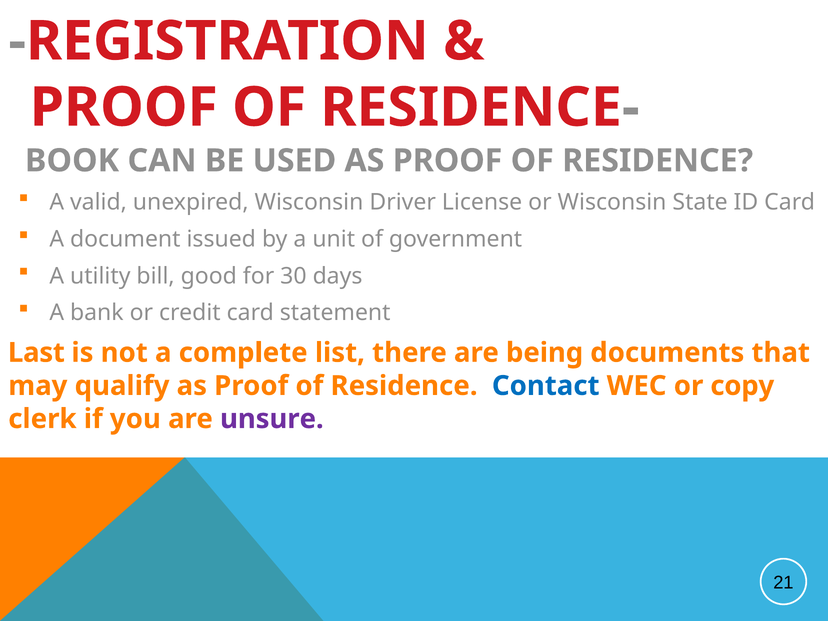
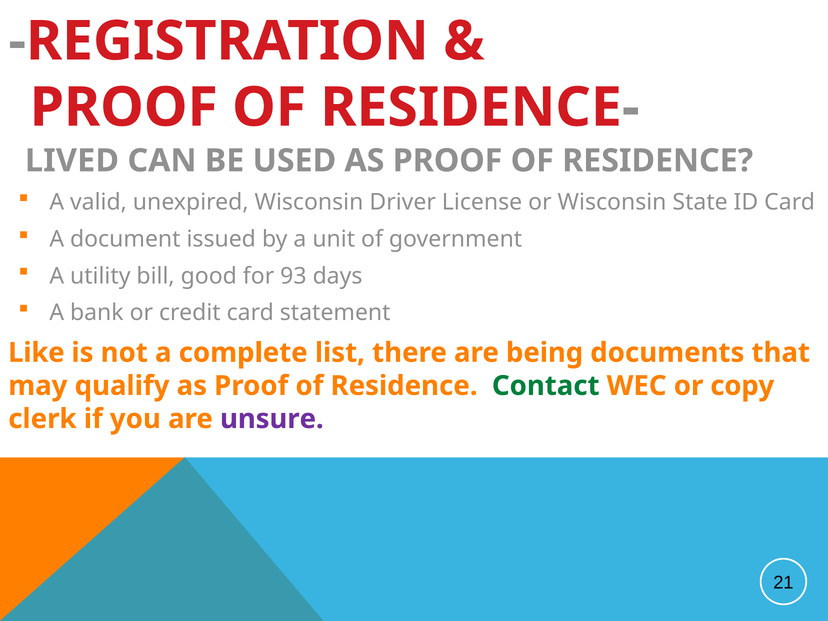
BOOK: BOOK -> LIVED (72, 161)
30: 30 -> 93 (293, 276)
Last: Last -> Like (36, 353)
Contact colour: blue -> green (546, 386)
